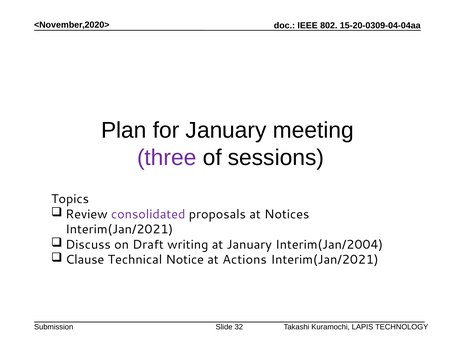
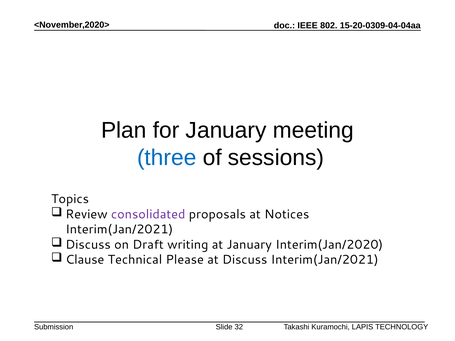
three colour: purple -> blue (167, 158)
Interim(Jan/2004: Interim(Jan/2004 -> Interim(Jan/2020 (329, 245)
Notice: Notice -> Please (185, 260)
at Actions: Actions -> Discuss (245, 260)
